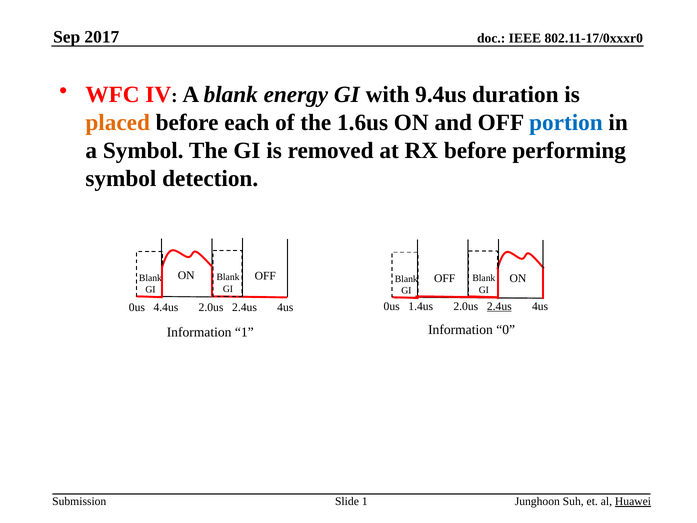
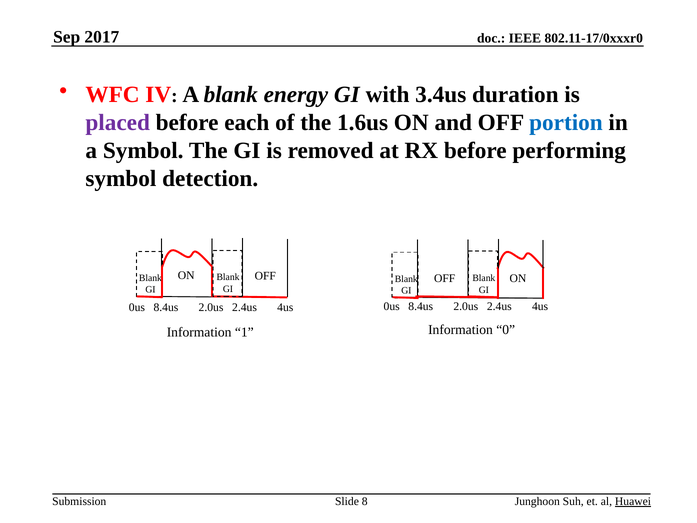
9.4us: 9.4us -> 3.4us (441, 95)
placed colour: orange -> purple (118, 122)
1.4us: 1.4us -> 8.4us (421, 306)
2.4us underline: present -> none (499, 306)
4.4us: 4.4us -> 8.4us (166, 307)
Slide 1: 1 -> 8 (365, 501)
